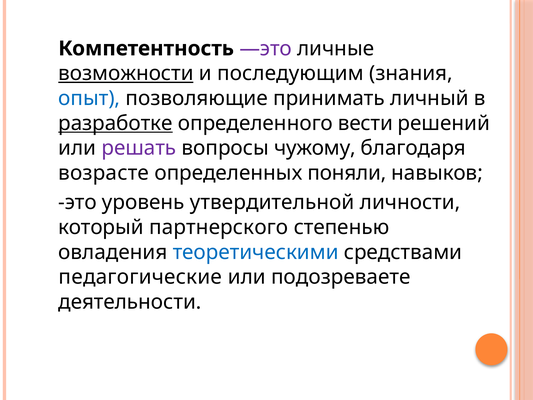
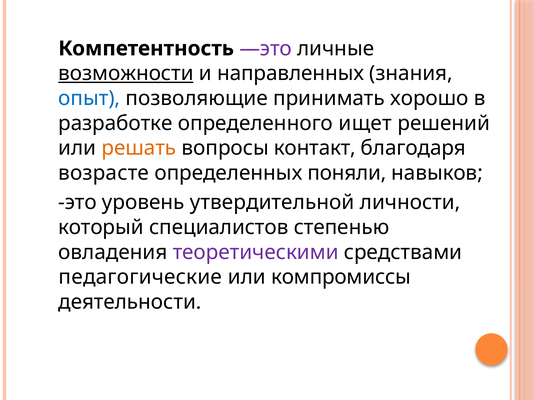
последующим: последующим -> направленных (291, 73)
личный: личный -> хорошо (429, 98)
разработке underline: present -> none (115, 123)
вести: вести -> ищет (365, 123)
решать colour: purple -> orange (139, 148)
чужому: чужому -> контакт (315, 148)
партнерского: партнерского -> специалистов (219, 227)
теоретическими colour: blue -> purple (256, 252)
подозреваете: подозреваете -> компромиссы (341, 277)
